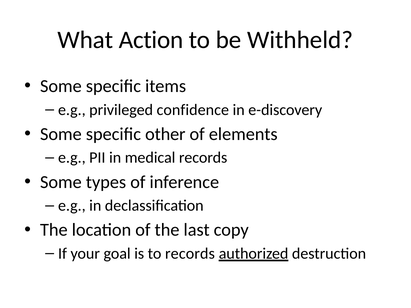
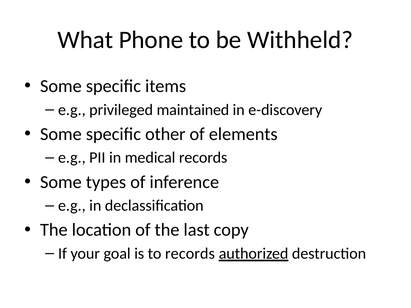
Action: Action -> Phone (151, 40)
confidence: confidence -> maintained (193, 110)
